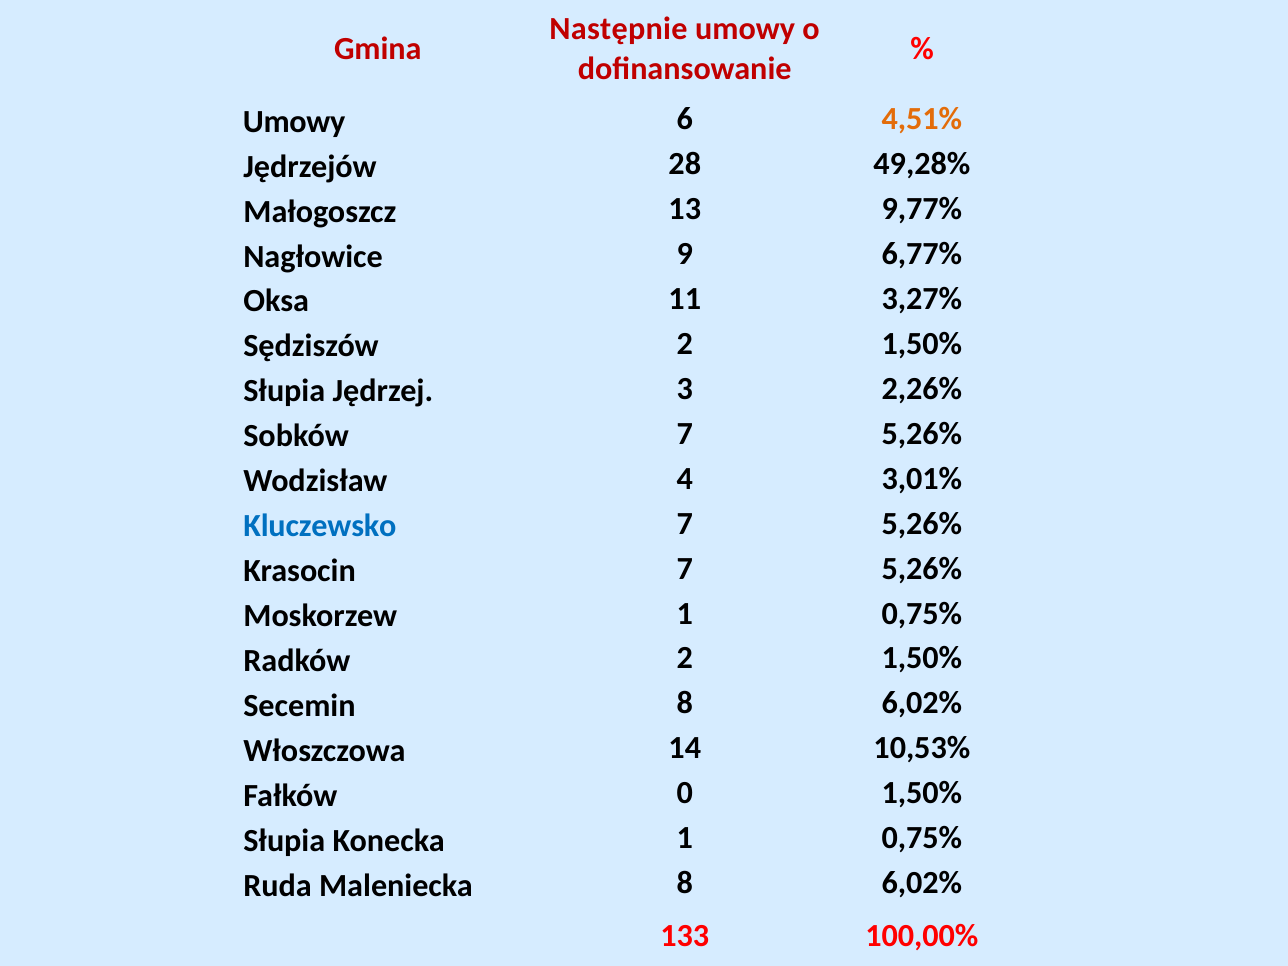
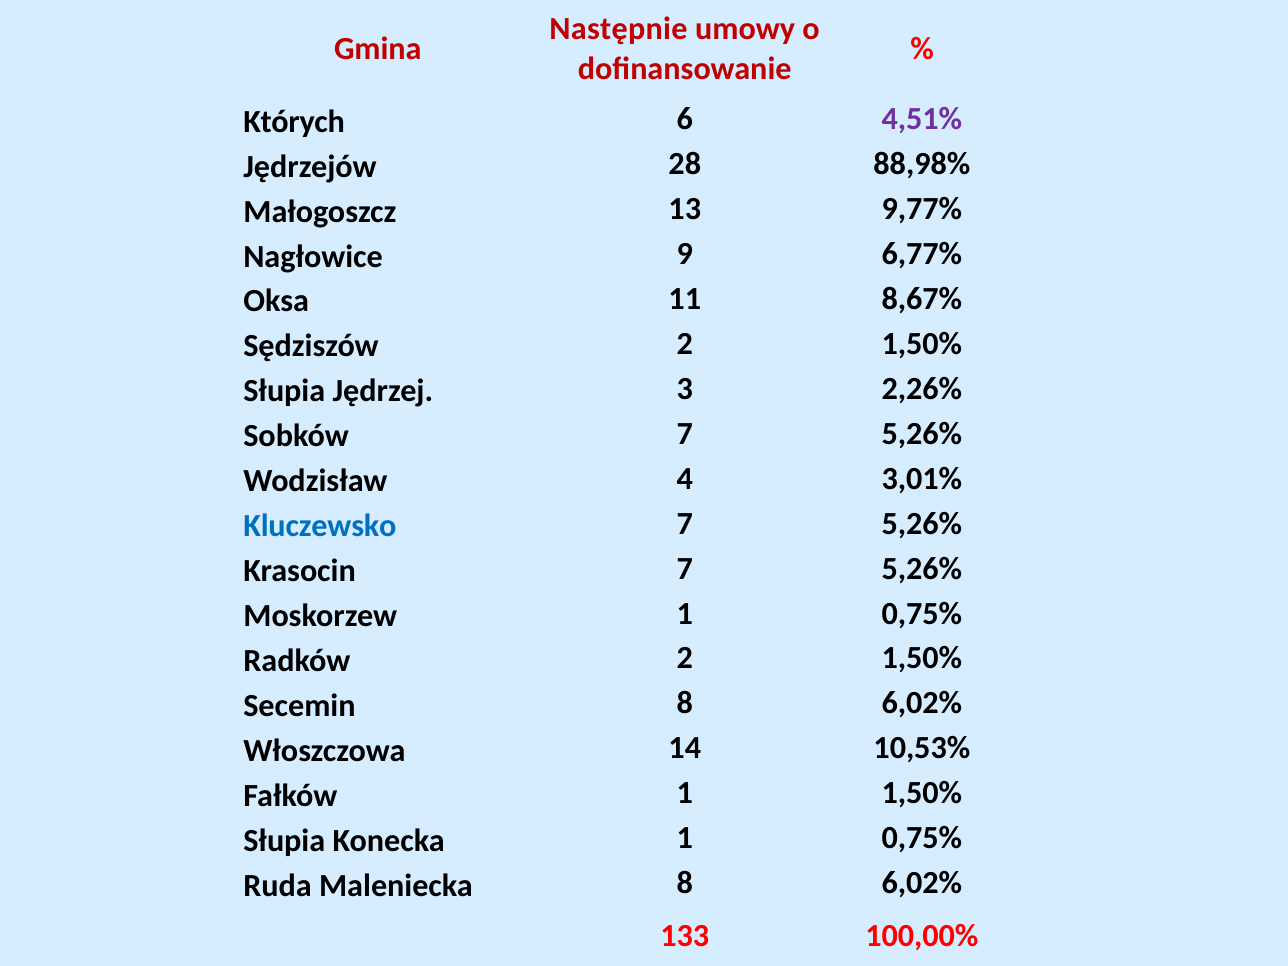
Umowy: Umowy -> Których (294, 122)
4,51% colour: orange -> purple (922, 119)
49,28%: 49,28% -> 88,98% (922, 164)
3,27%: 3,27% -> 8,67% (922, 299)
Fałków 0: 0 -> 1 (685, 793)
